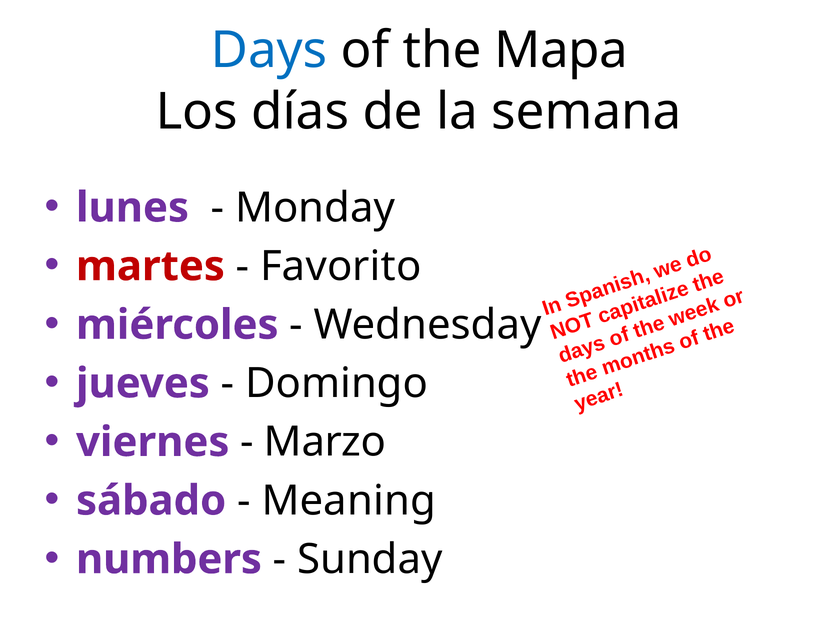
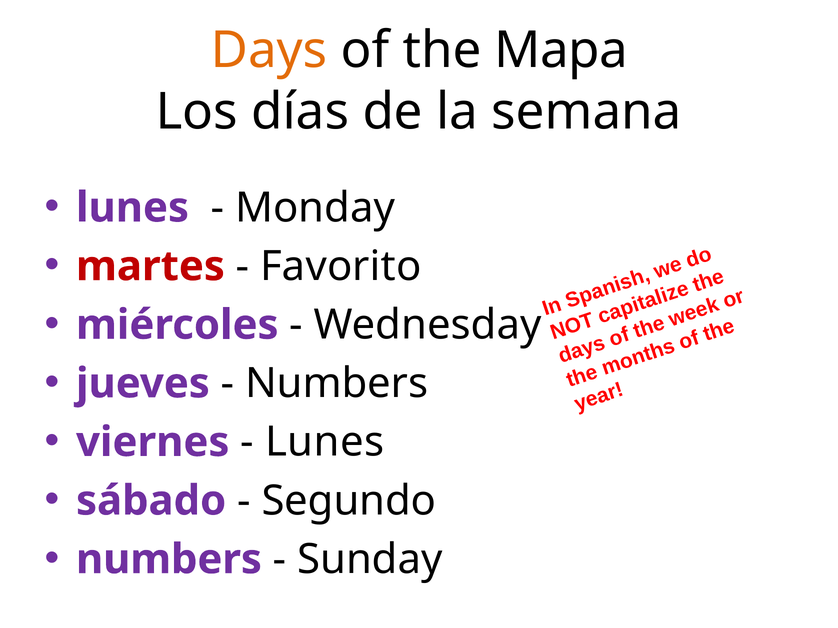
Days colour: blue -> orange (269, 50)
Domingo: Domingo -> Numbers (337, 384)
Marzo: Marzo -> Lunes (325, 443)
Meaning: Meaning -> Segundo (349, 501)
